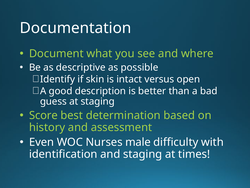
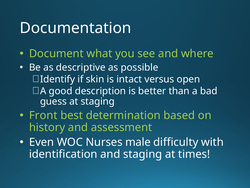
Score: Score -> Front (43, 115)
